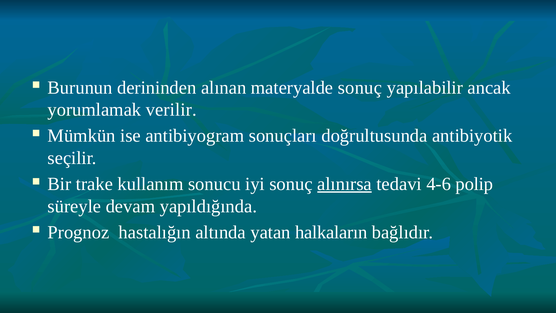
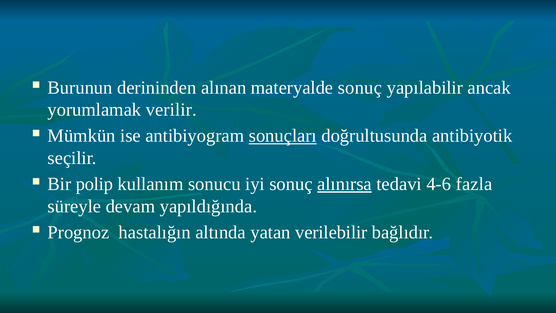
sonuçları underline: none -> present (283, 136)
trake: trake -> polip (94, 184)
polip: polip -> fazla (474, 184)
halkaların: halkaların -> verilebilir (331, 232)
